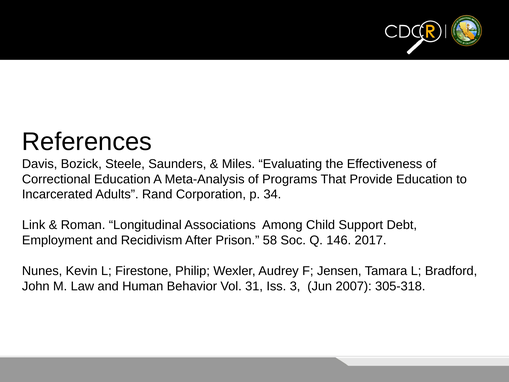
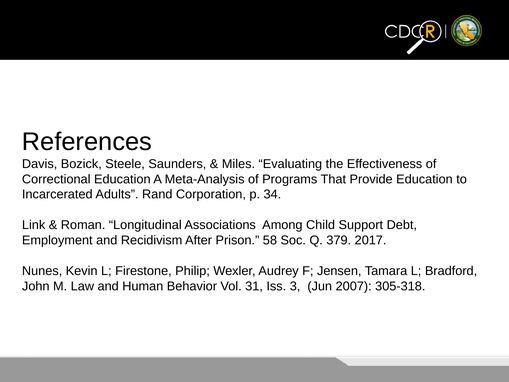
146: 146 -> 379 (339, 240)
